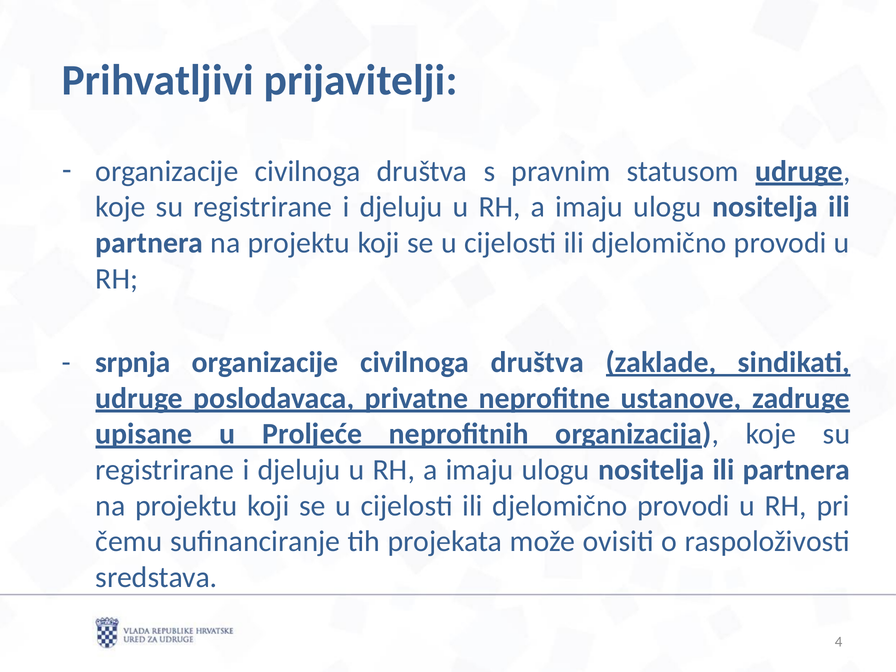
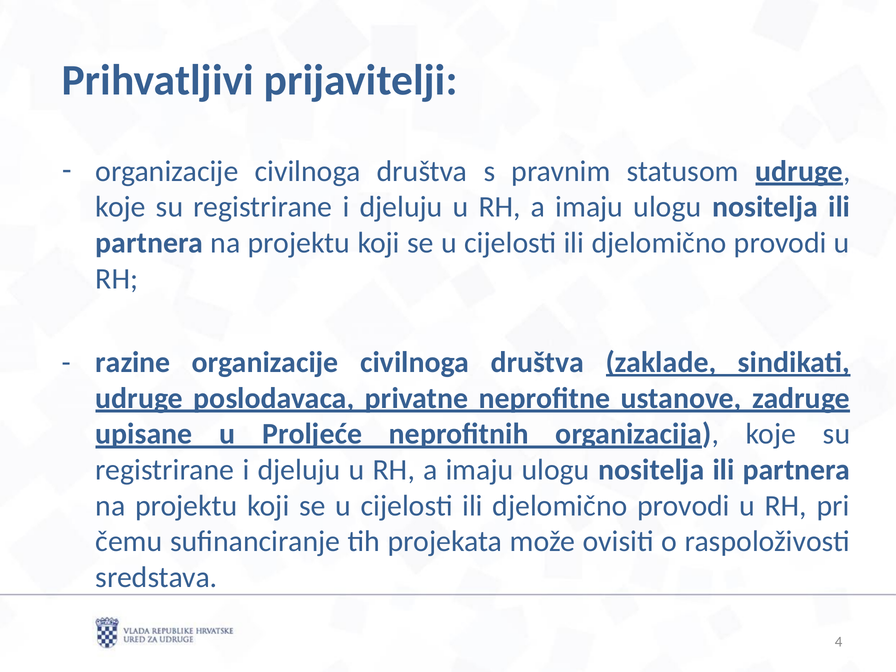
srpnja: srpnja -> razine (133, 362)
